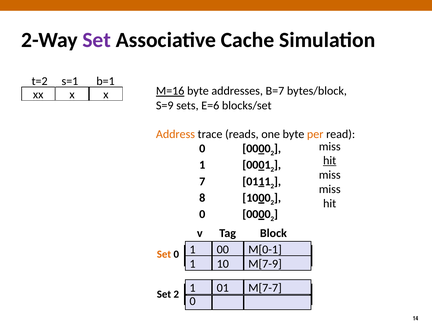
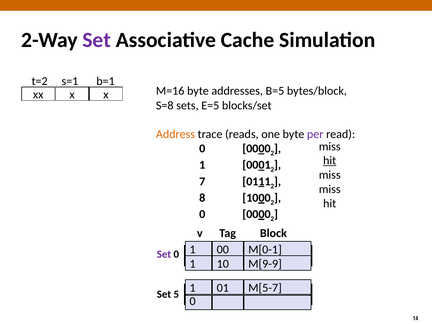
M=16 underline: present -> none (170, 91)
B=7: B=7 -> B=5 (275, 91)
S=9: S=9 -> S=8 (165, 105)
E=6: E=6 -> E=5 (210, 105)
per colour: orange -> purple (315, 134)
Set colour: orange -> purple (164, 254)
M[7-9: M[7-9 -> M[9-9 (265, 264)
M[7-7: M[7-7 -> M[5-7 (265, 288)
Set 2: 2 -> 5 (176, 294)
